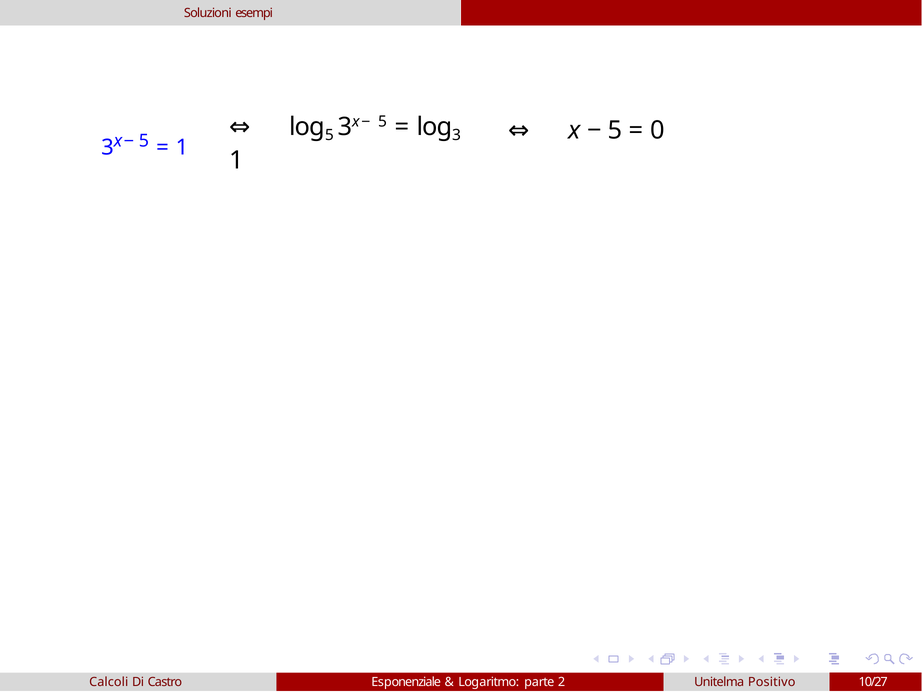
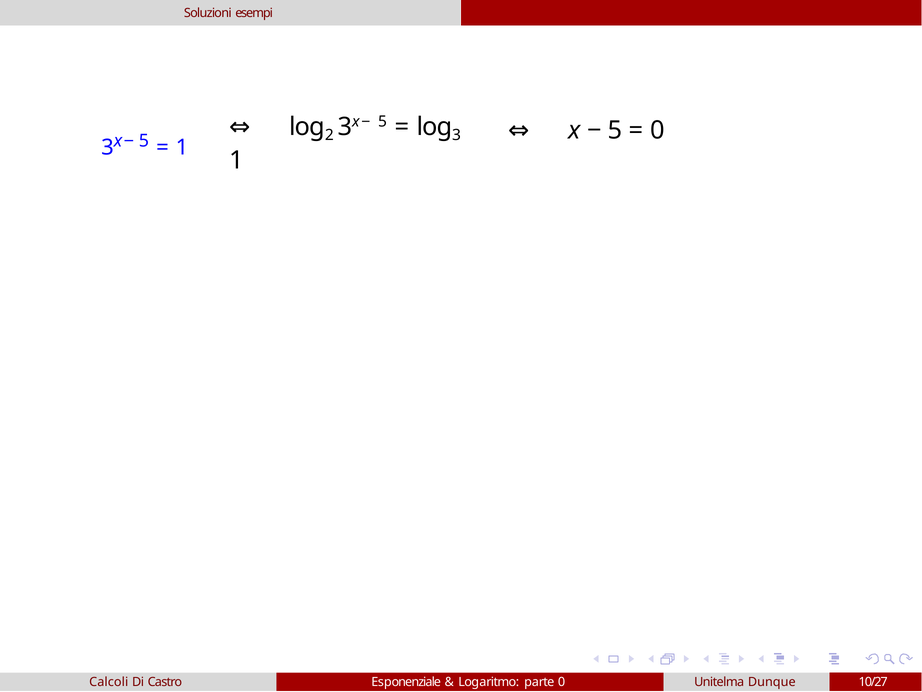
5: 5 -> 2 (329, 135)
parte 2: 2 -> 0 (562, 682)
Positivo: Positivo -> Dunque (772, 682)
